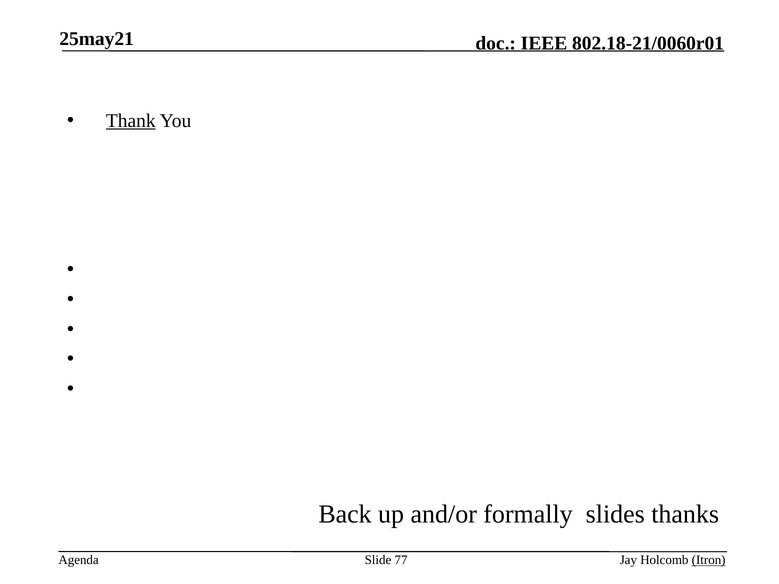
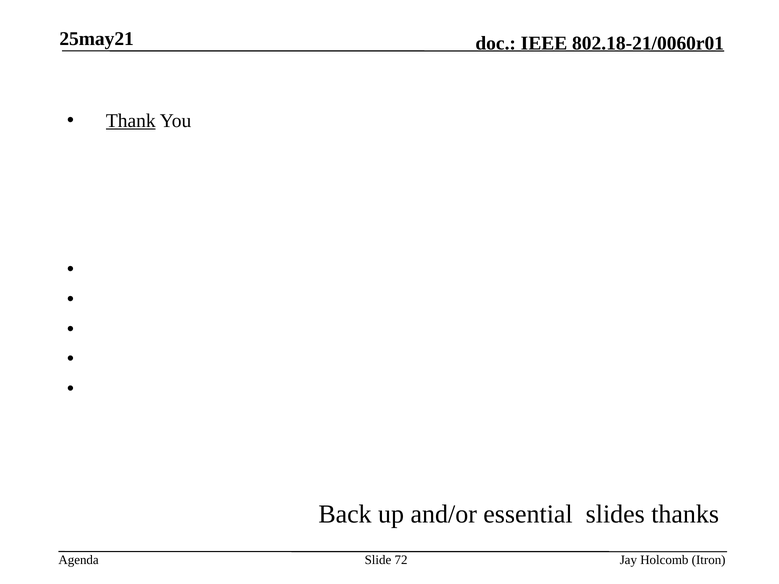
formally: formally -> essential (528, 515)
77: 77 -> 72 (401, 560)
Itron underline: present -> none (709, 560)
